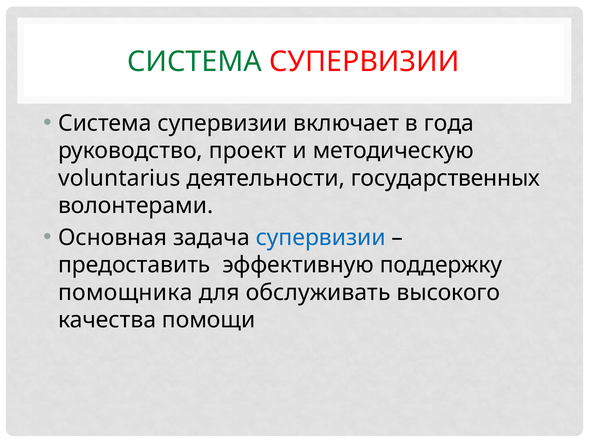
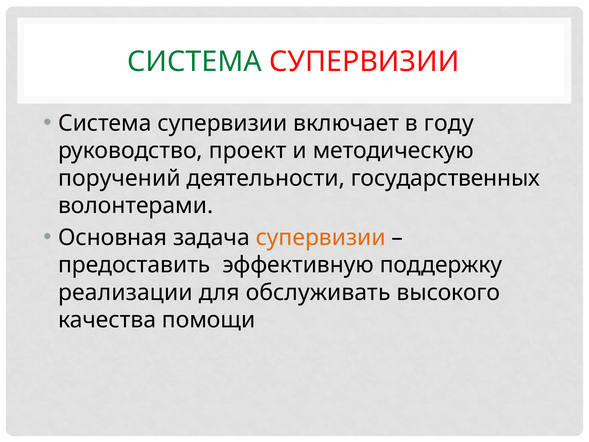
года: года -> году (449, 123)
voluntarius: voluntarius -> поручений (119, 178)
супервизии colour: blue -> orange (321, 237)
помощника: помощника -> реализации (125, 292)
